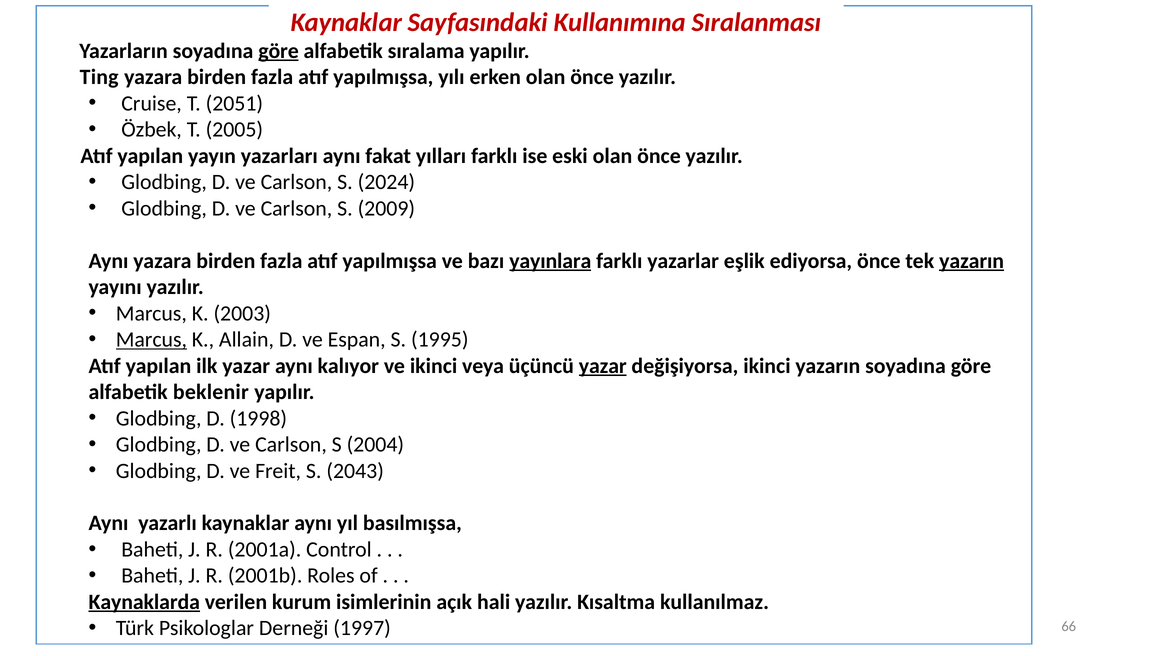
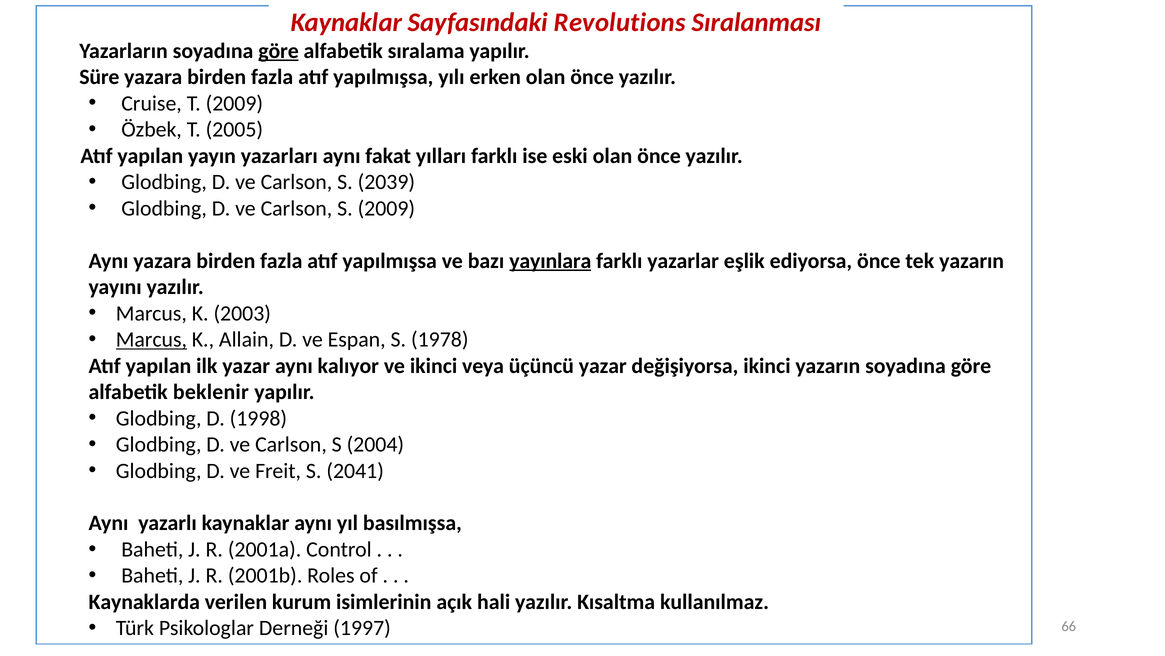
Kullanımına: Kullanımına -> Revolutions (620, 22)
Ting: Ting -> Süre (99, 77)
T 2051: 2051 -> 2009 (234, 103)
2024: 2024 -> 2039 (386, 182)
yazarın underline: present -> none (972, 261)
1995: 1995 -> 1978 (440, 339)
yazar underline: present -> none (603, 365)
2043: 2043 -> 2041 (355, 470)
Kaynaklarda underline: present -> none (144, 601)
